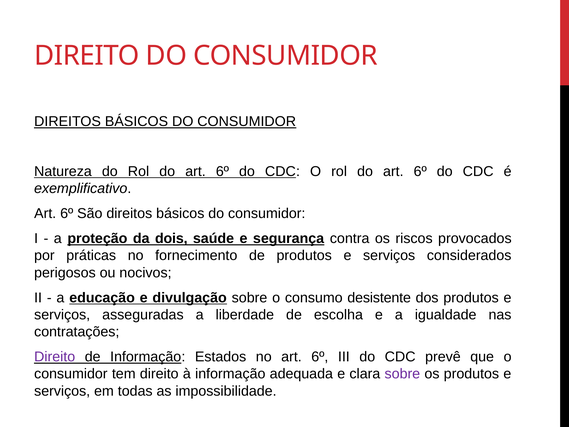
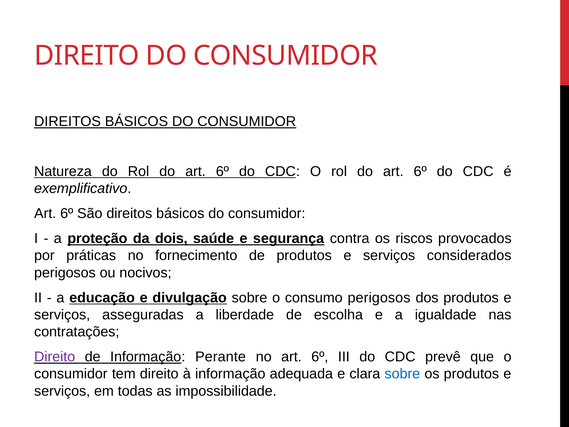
consumo desistente: desistente -> perigosos (379, 298)
Estados: Estados -> Perante (221, 357)
sobre colour: purple -> blue (402, 374)
